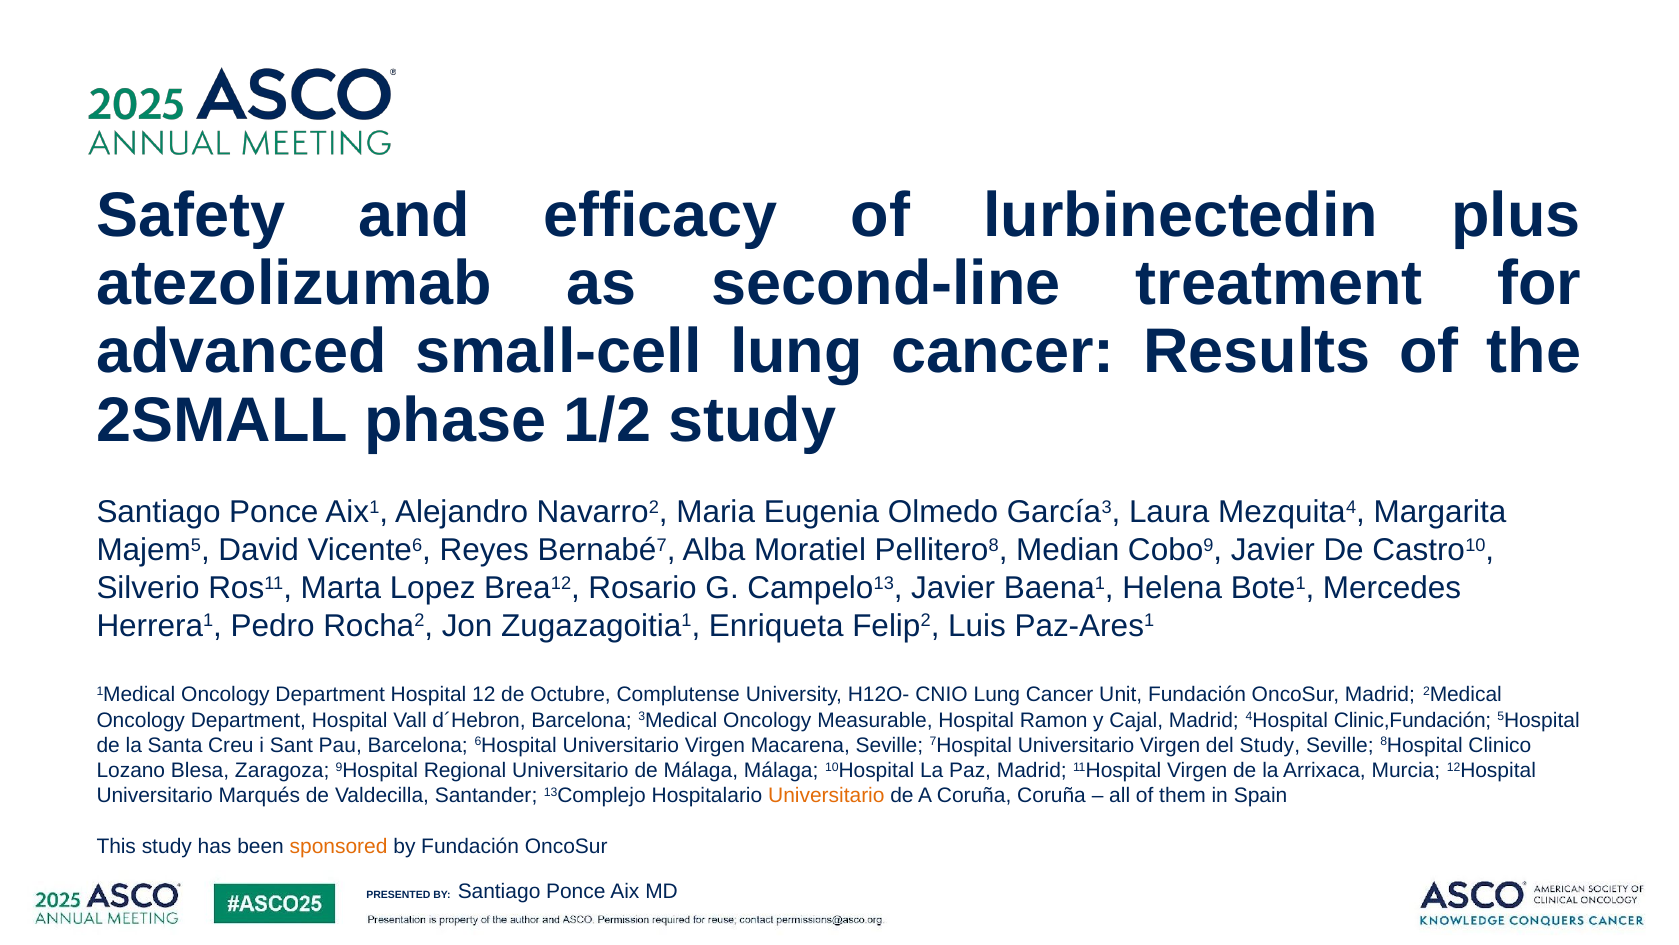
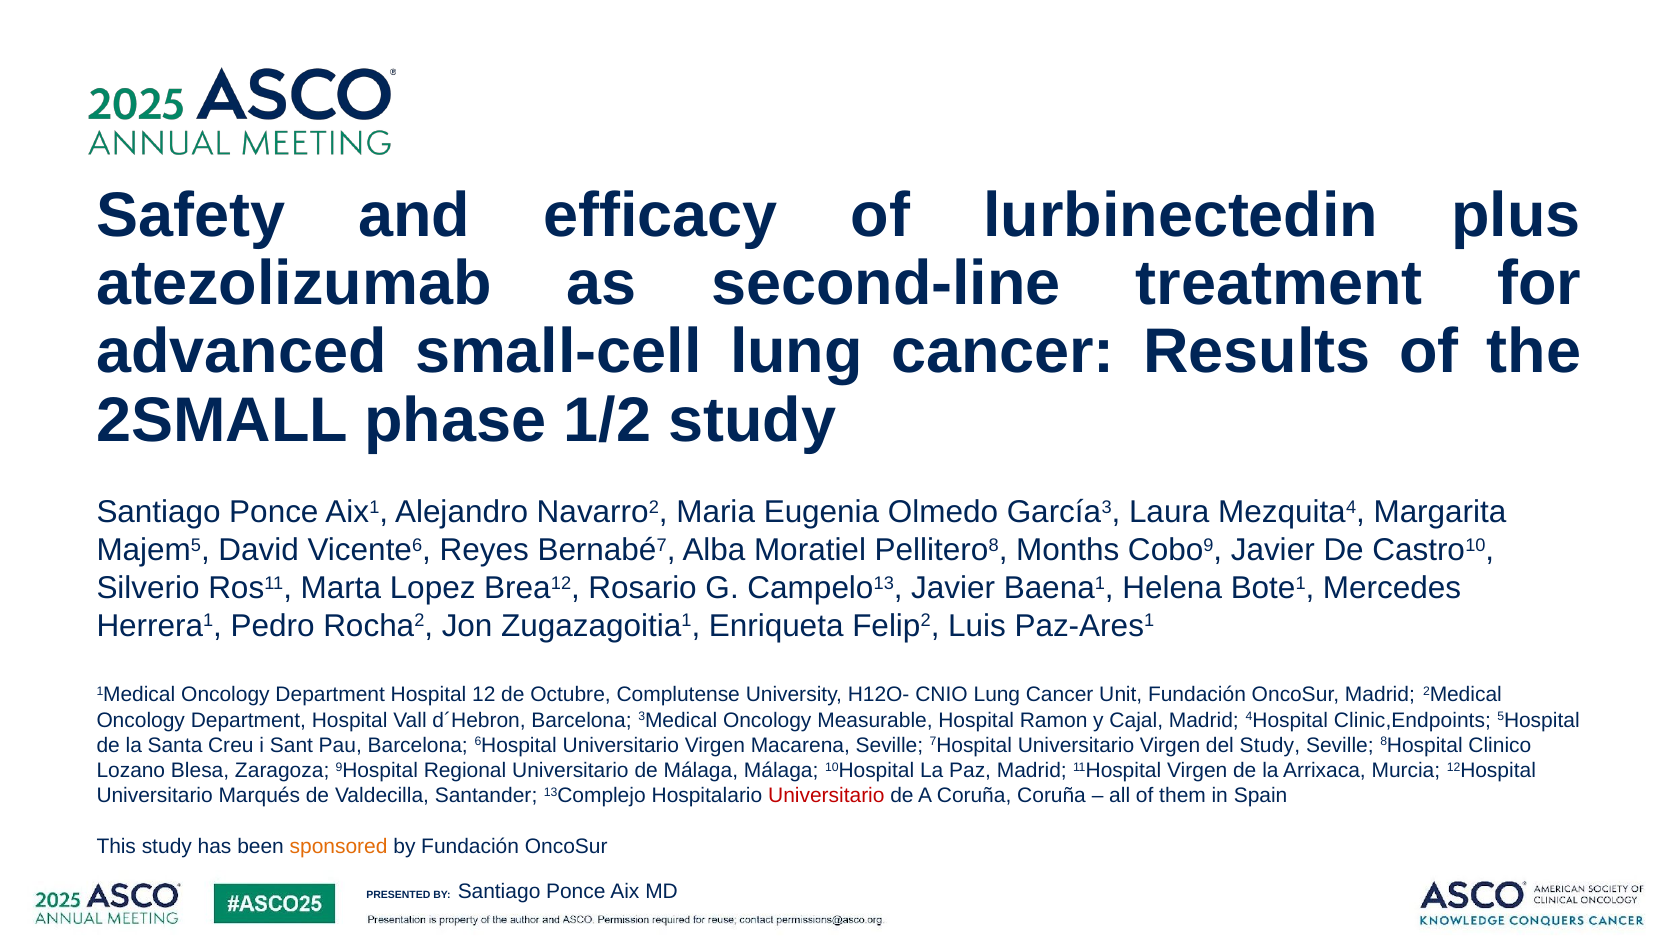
Median: Median -> Months (1068, 550)
Clinic,Fundación: Clinic,Fundación -> Clinic,Endpoints (1412, 720)
Universitario colour: orange -> red (826, 795)
